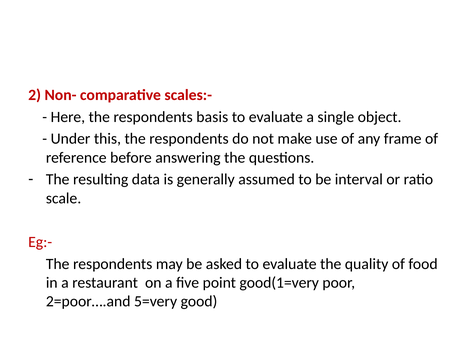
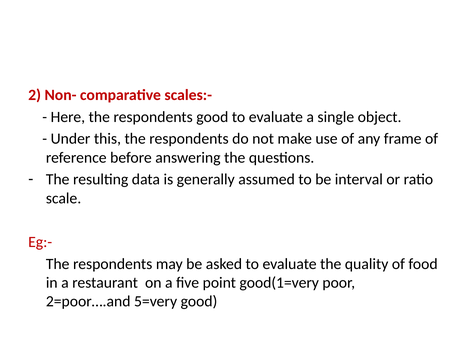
respondents basis: basis -> good (212, 117)
